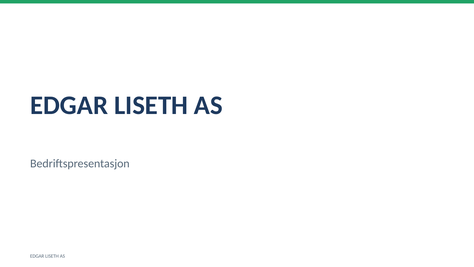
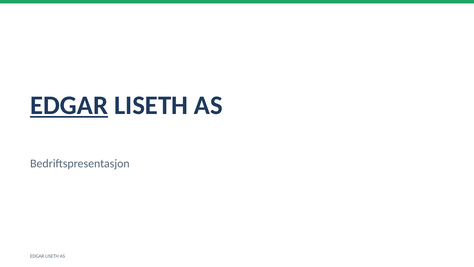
EDGAR underline: none -> present (69, 105)
